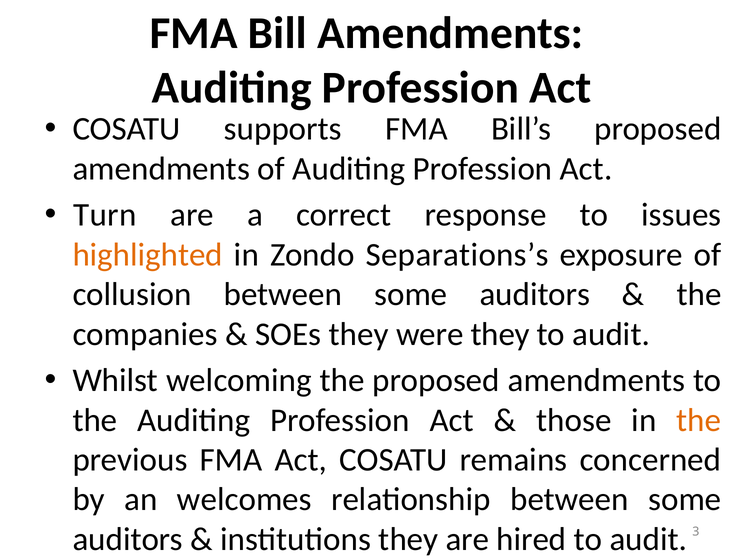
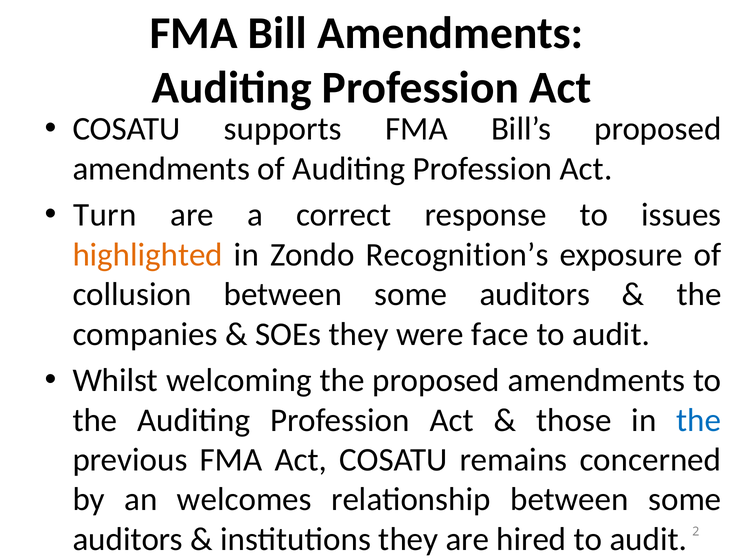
Separations’s: Separations’s -> Recognition’s (457, 255)
were they: they -> face (500, 334)
the colour: orange -> blue (699, 420)
3: 3 -> 2 (696, 532)
